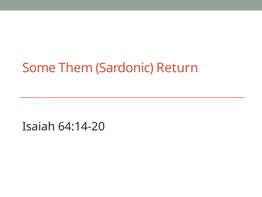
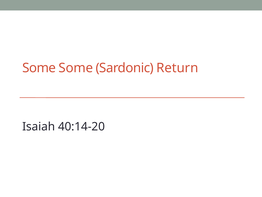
Some Them: Them -> Some (76, 68)
64:14-20: 64:14-20 -> 40:14-20 (81, 126)
